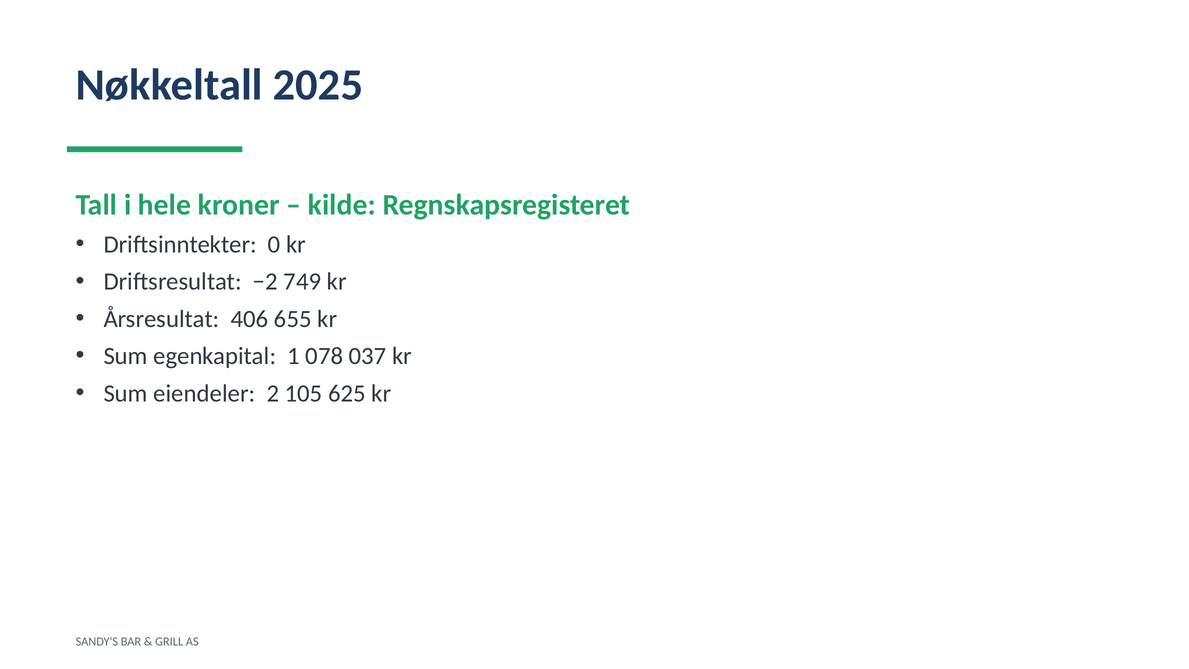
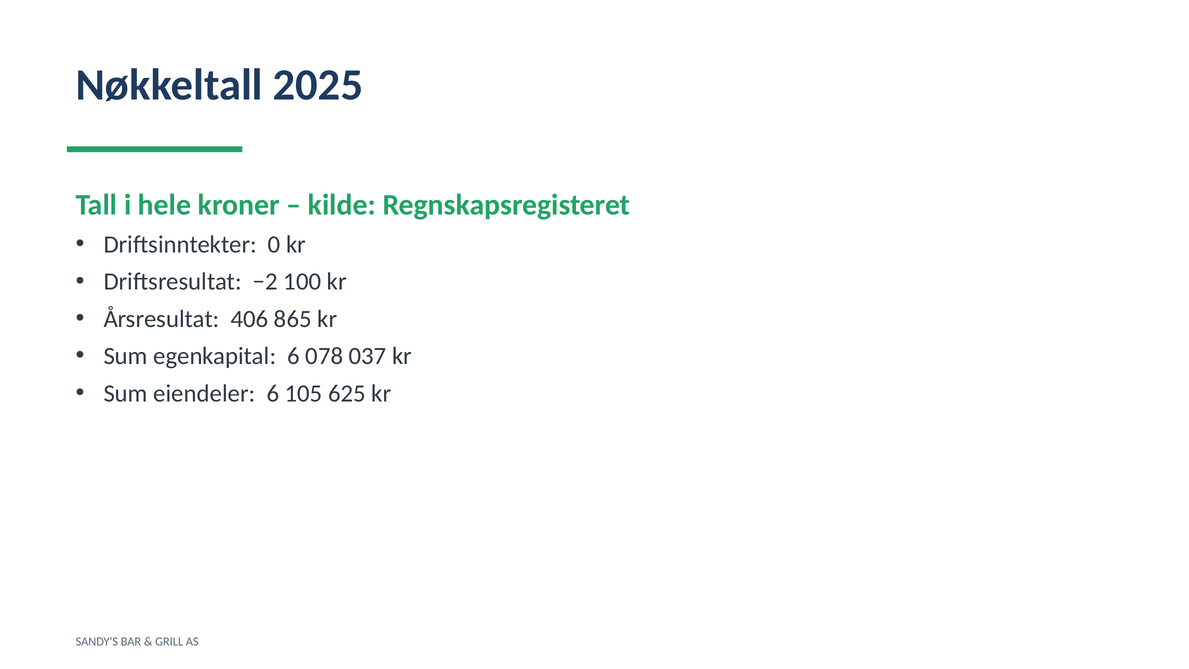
749: 749 -> 100 (302, 282)
655: 655 -> 865 (293, 319)
egenkapital 1: 1 -> 6 (294, 356)
eiendeler 2: 2 -> 6 (273, 393)
